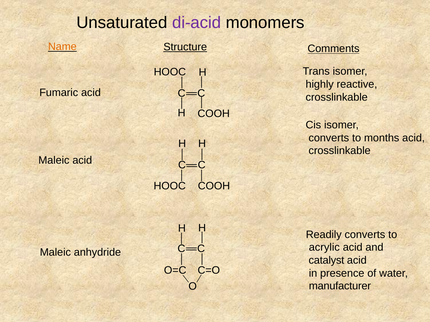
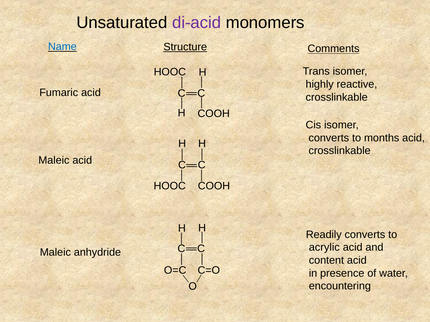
Name colour: orange -> blue (62, 47)
catalyst: catalyst -> content (326, 261)
manufacturer: manufacturer -> encountering (340, 286)
